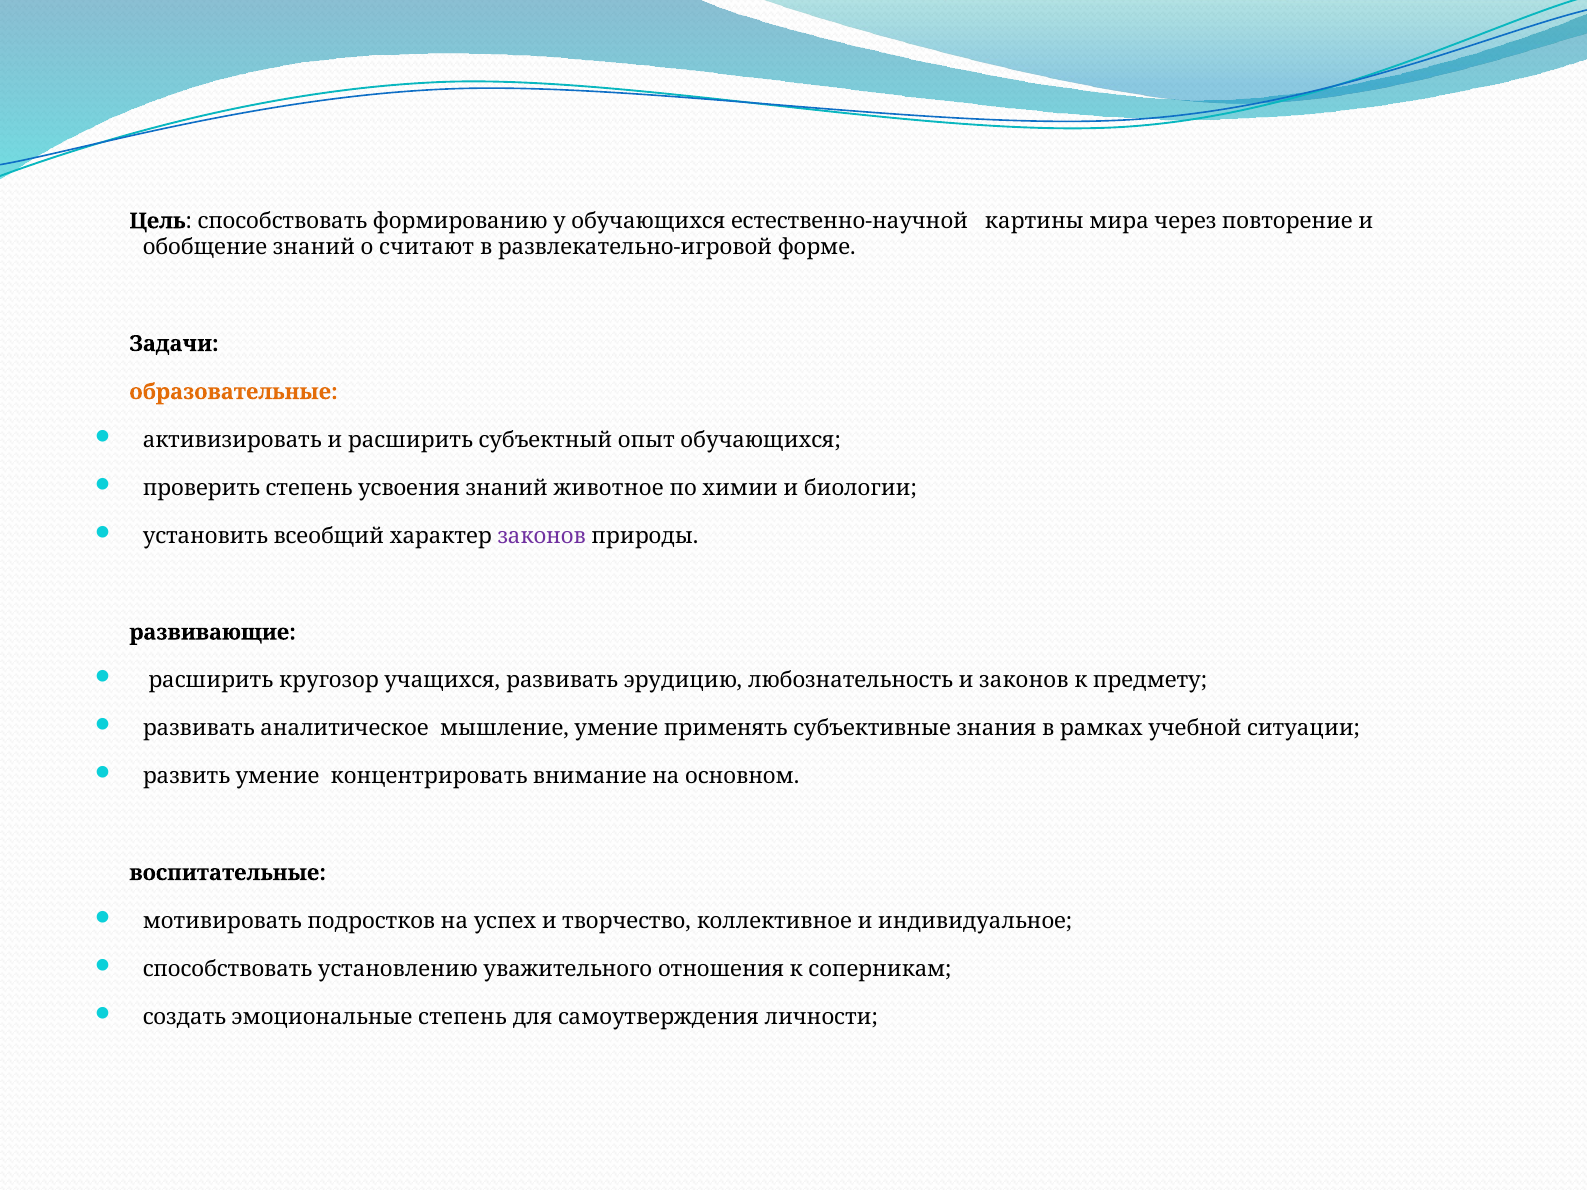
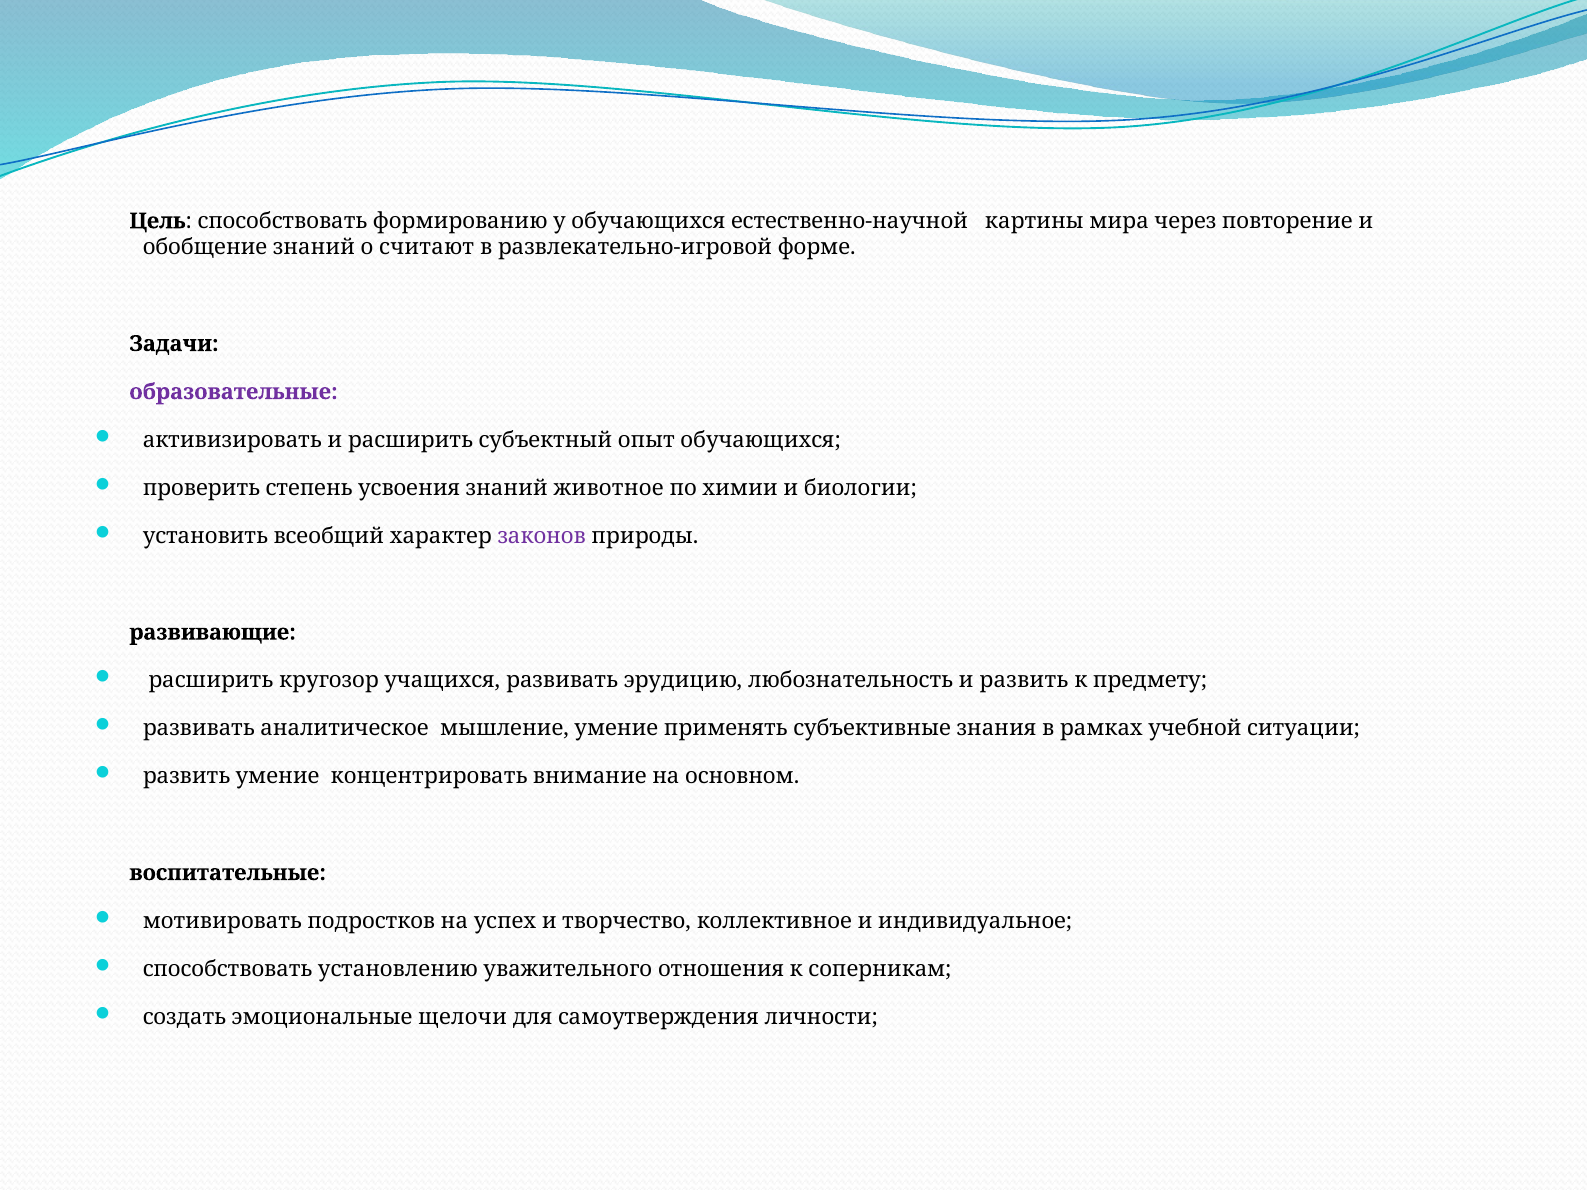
образовательные colour: orange -> purple (234, 392)
и законов: законов -> развить (1024, 681)
эмоциональные степень: степень -> щелочи (463, 1017)
